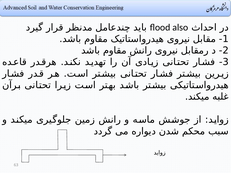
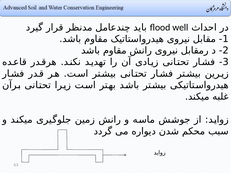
also: also -> well (180, 27)
